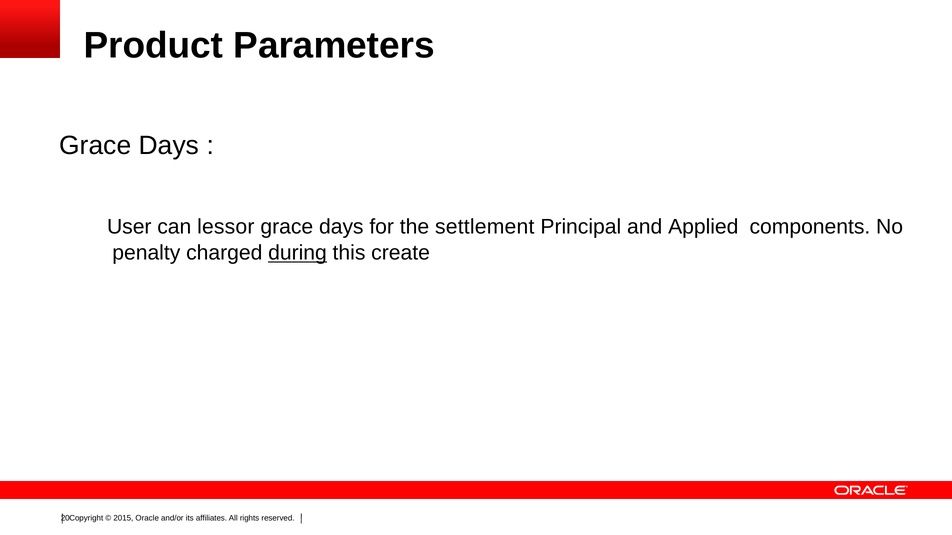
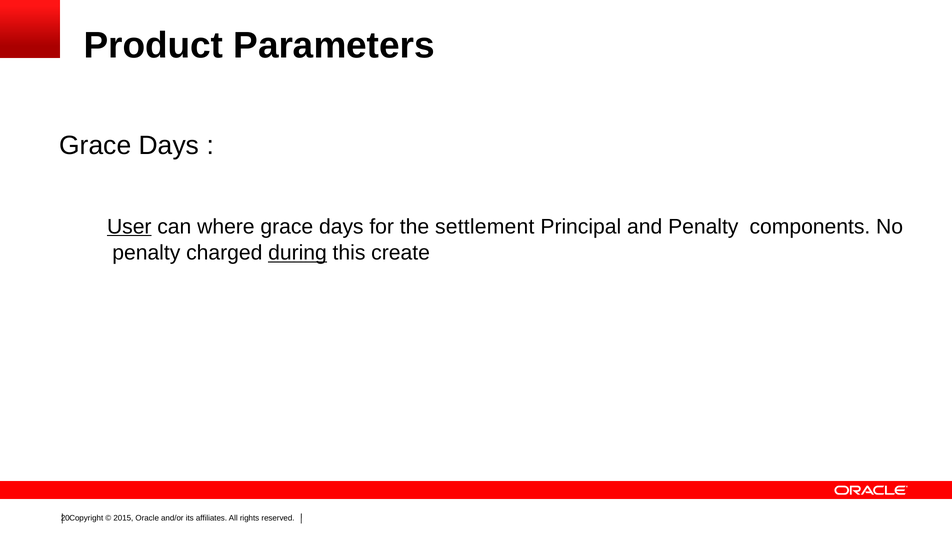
User underline: none -> present (129, 227)
lessor: lessor -> where (226, 227)
and Applied: Applied -> Penalty (703, 227)
